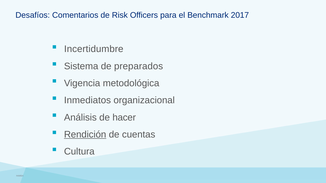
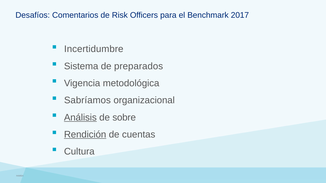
Inmediatos: Inmediatos -> Sabríamos (87, 101)
Análisis underline: none -> present (80, 118)
hacer: hacer -> sobre (124, 118)
